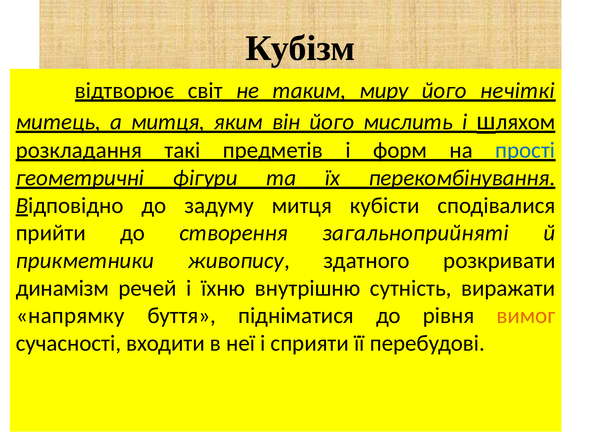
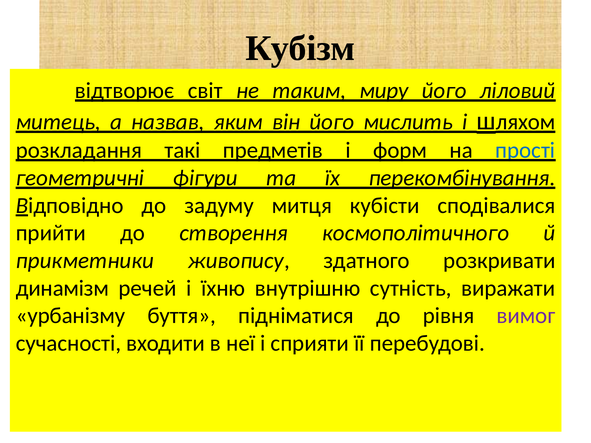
нечіткі: нечіткі -> ліловий (518, 91)
а митця: митця -> назвав (168, 122)
загальноприйняті: загальноприйняті -> космополітичного (416, 233)
напрямку: напрямку -> урбанізму (71, 316)
вимог colour: orange -> purple (526, 316)
